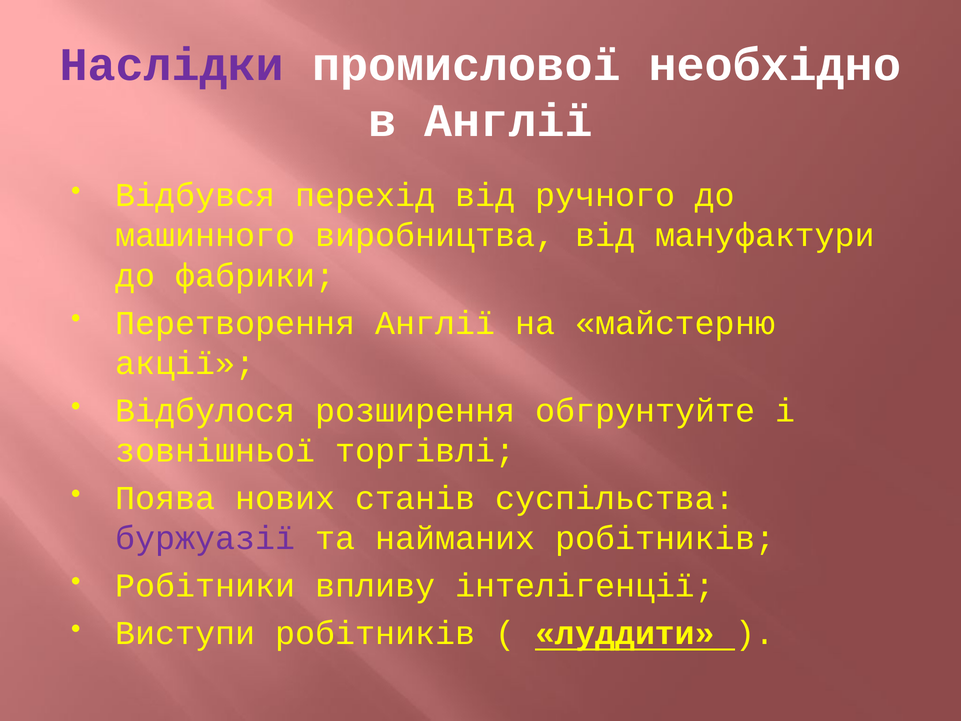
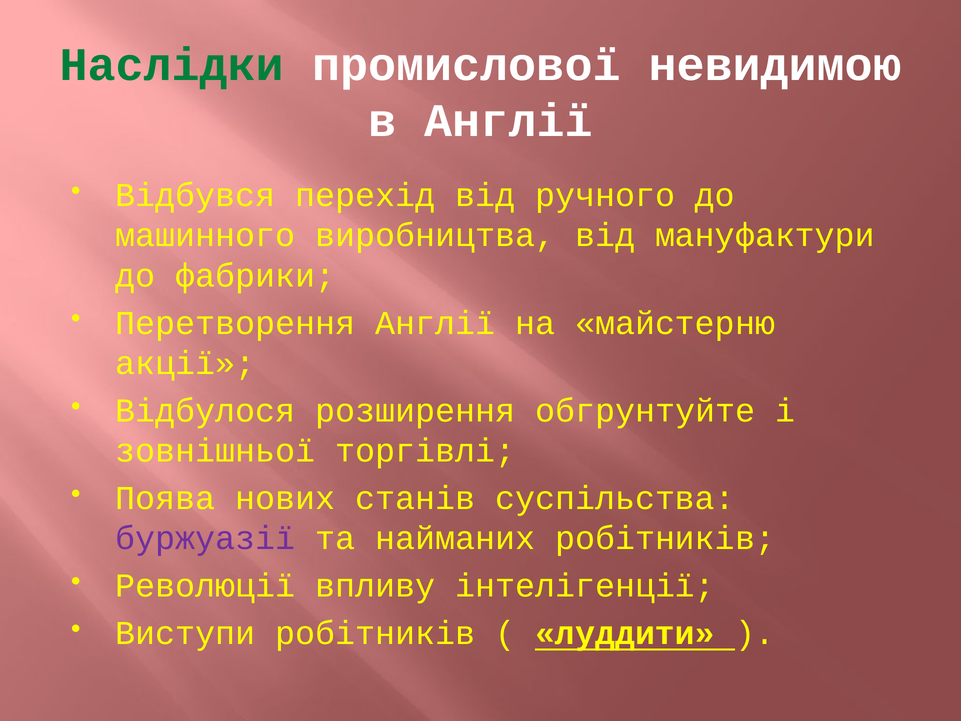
Наслідки colour: purple -> green (172, 65)
необхідно: необхідно -> невидимою (775, 65)
Робітники: Робітники -> Революції (205, 586)
